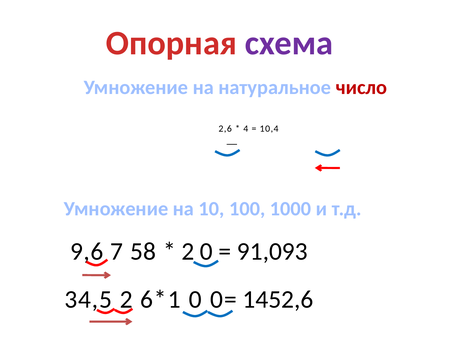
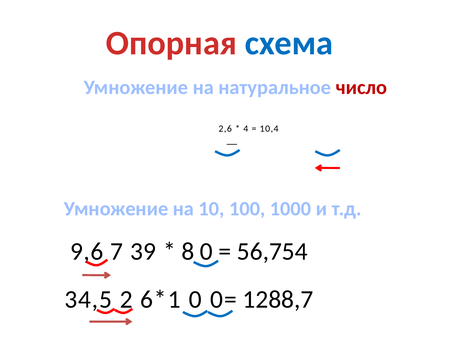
схема colour: purple -> blue (289, 43)
58: 58 -> 39 (143, 252)
2: 2 -> 8 (188, 252)
91,093: 91,093 -> 56,754 (272, 252)
1452,6: 1452,6 -> 1288,7 (278, 300)
